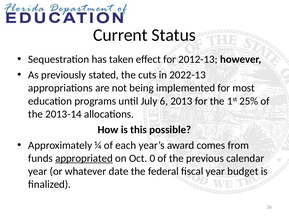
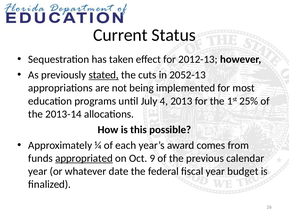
stated underline: none -> present (104, 75)
2022-13: 2022-13 -> 2052-13 (188, 75)
6: 6 -> 4 (164, 101)
0: 0 -> 9 (152, 158)
